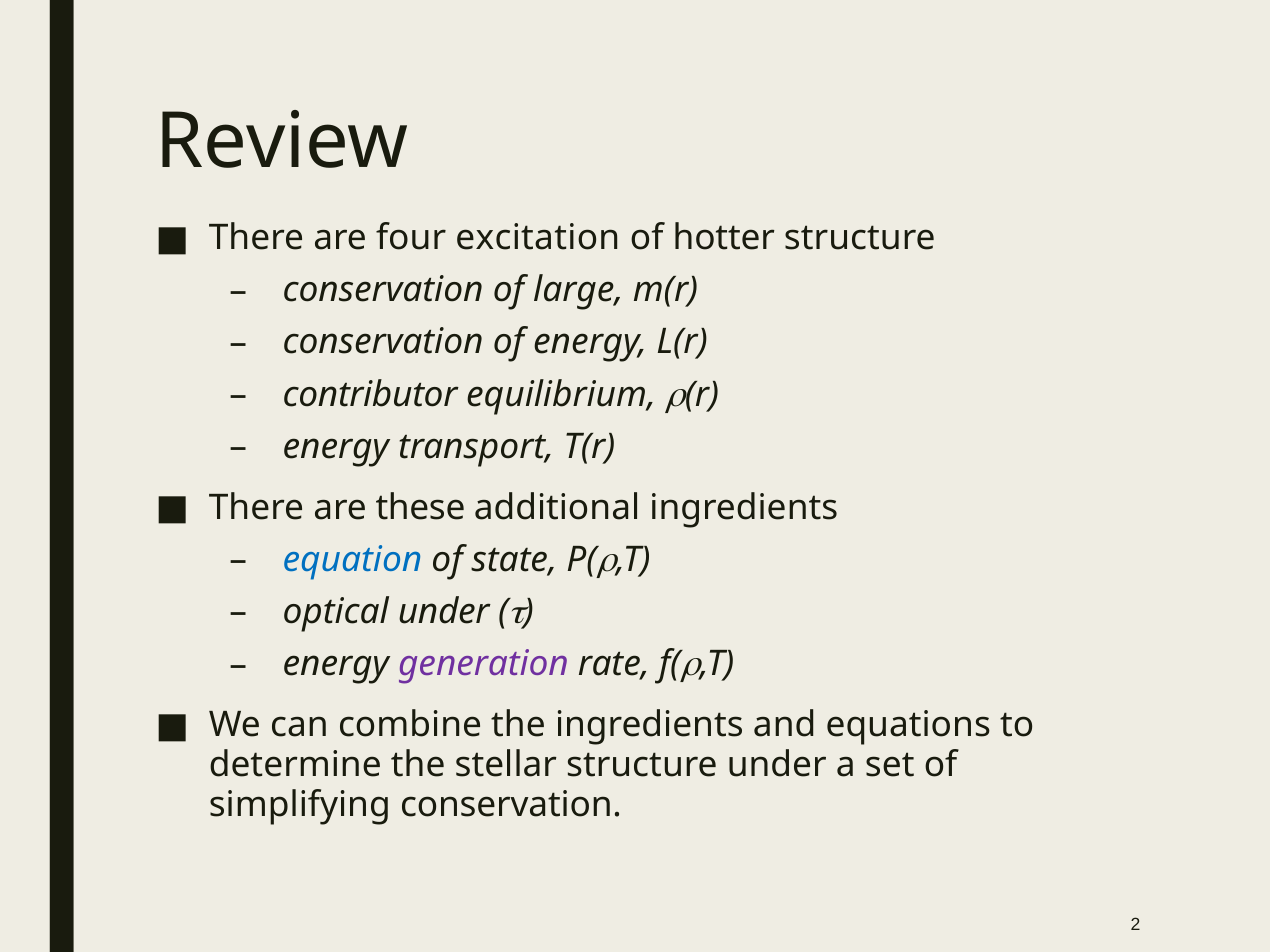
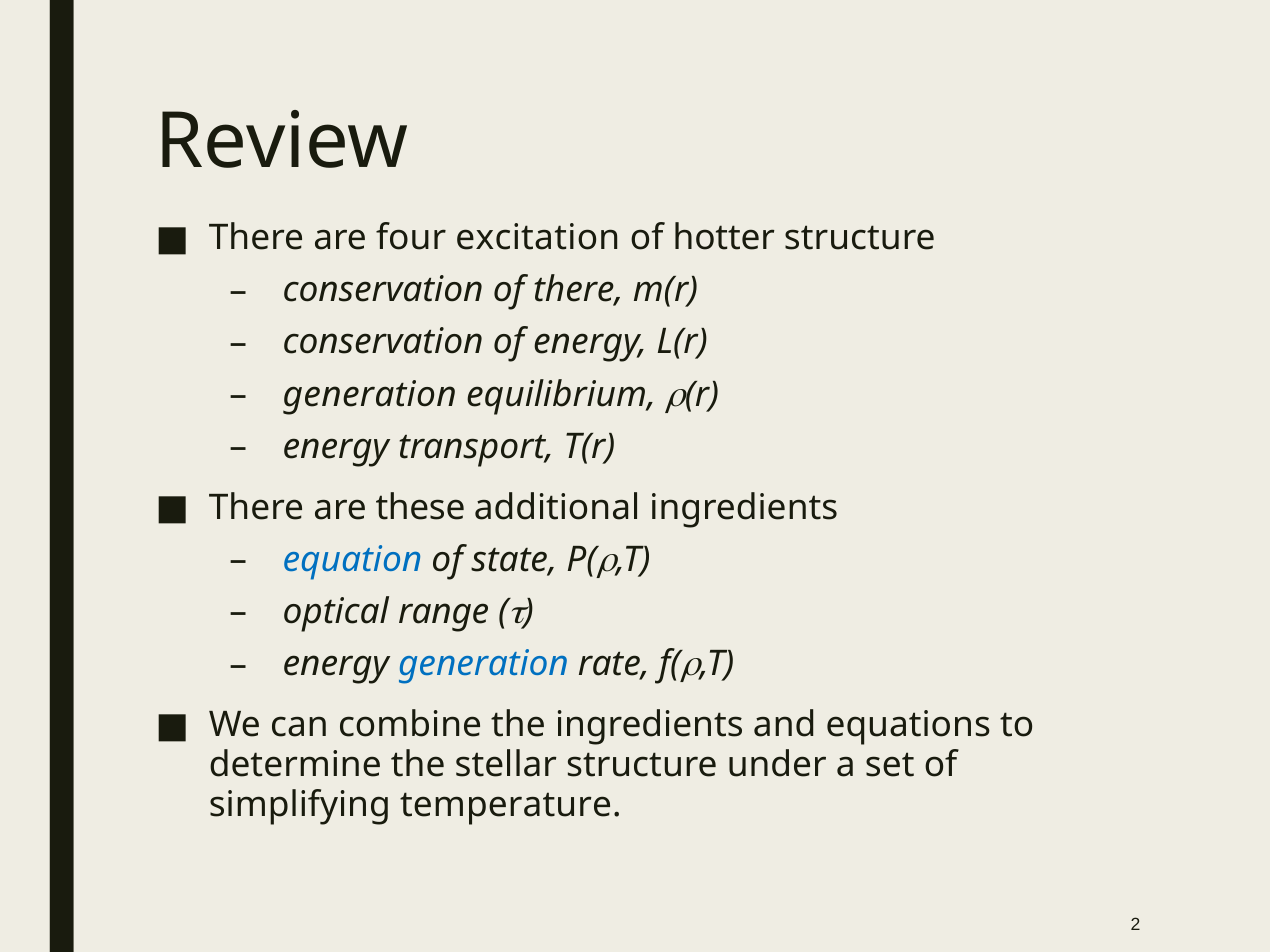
of large: large -> there (578, 290)
contributor: contributor -> generation (370, 395)
optical under: under -> range (444, 612)
generation colour: purple -> blue (483, 664)
simplifying conservation: conservation -> temperature (511, 805)
